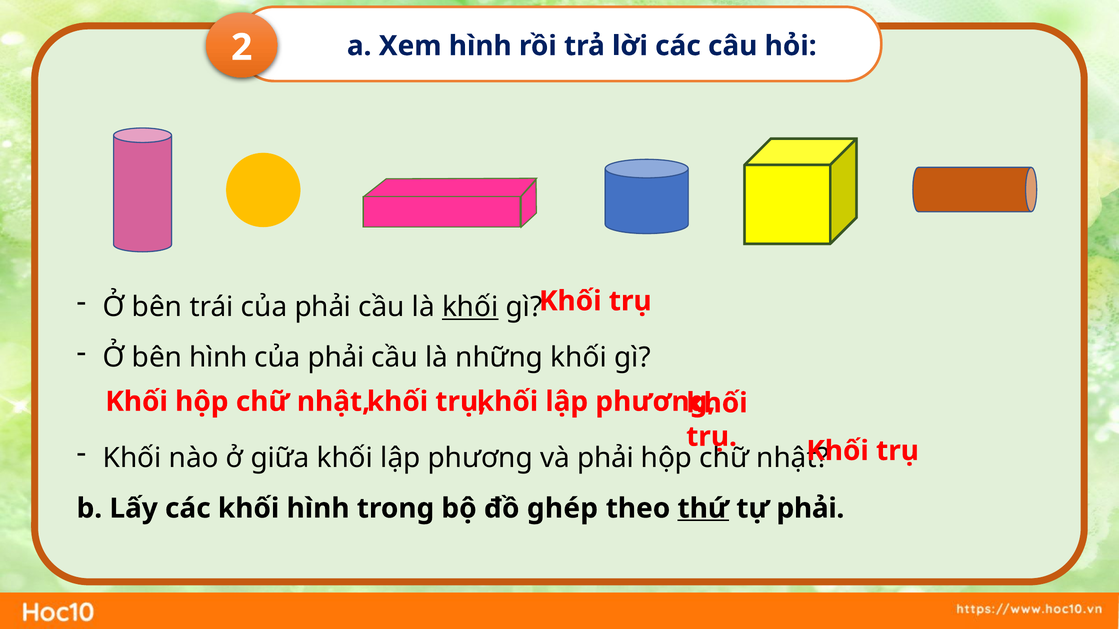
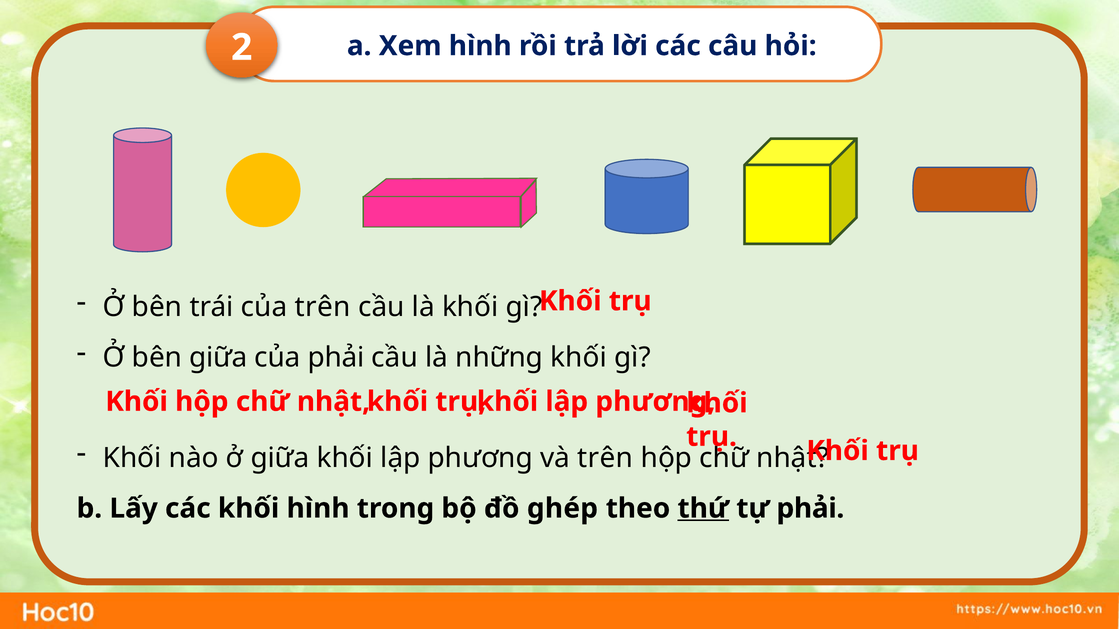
trái của phải: phải -> trên (323, 307)
khối underline: present -> none (470, 307)
bên hình: hình -> giữa (218, 358)
và phải: phải -> trên (605, 458)
